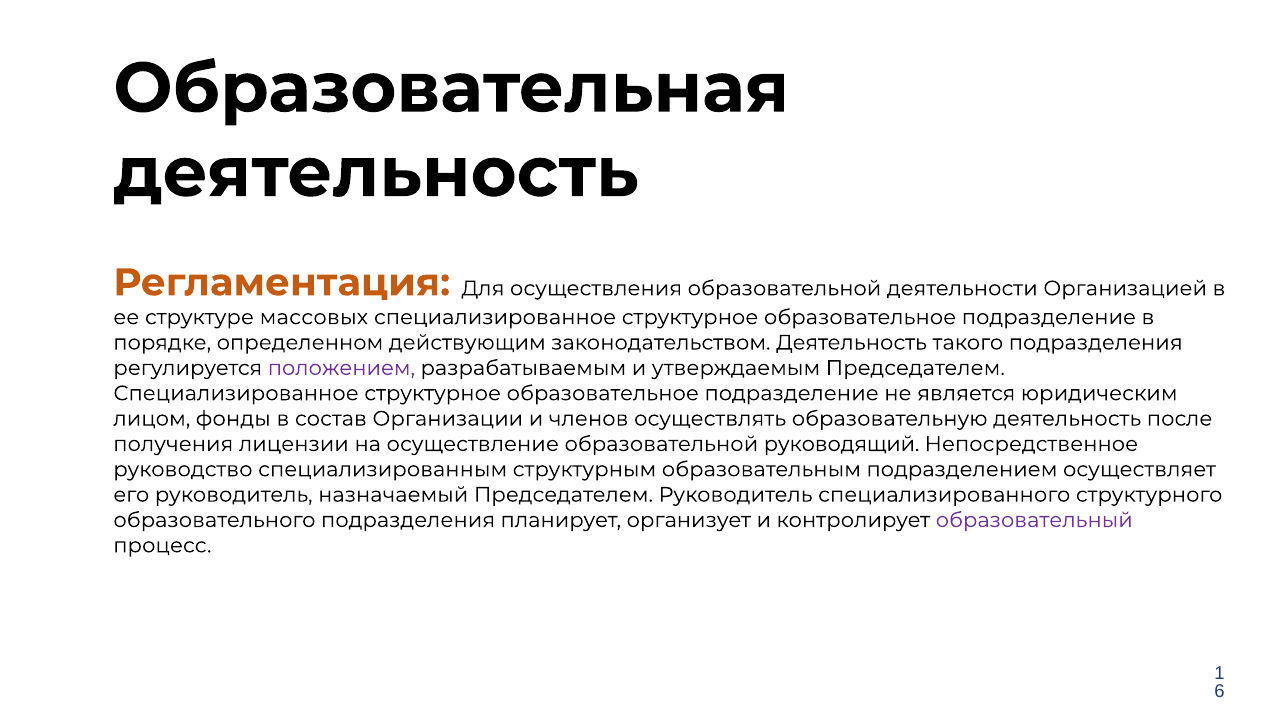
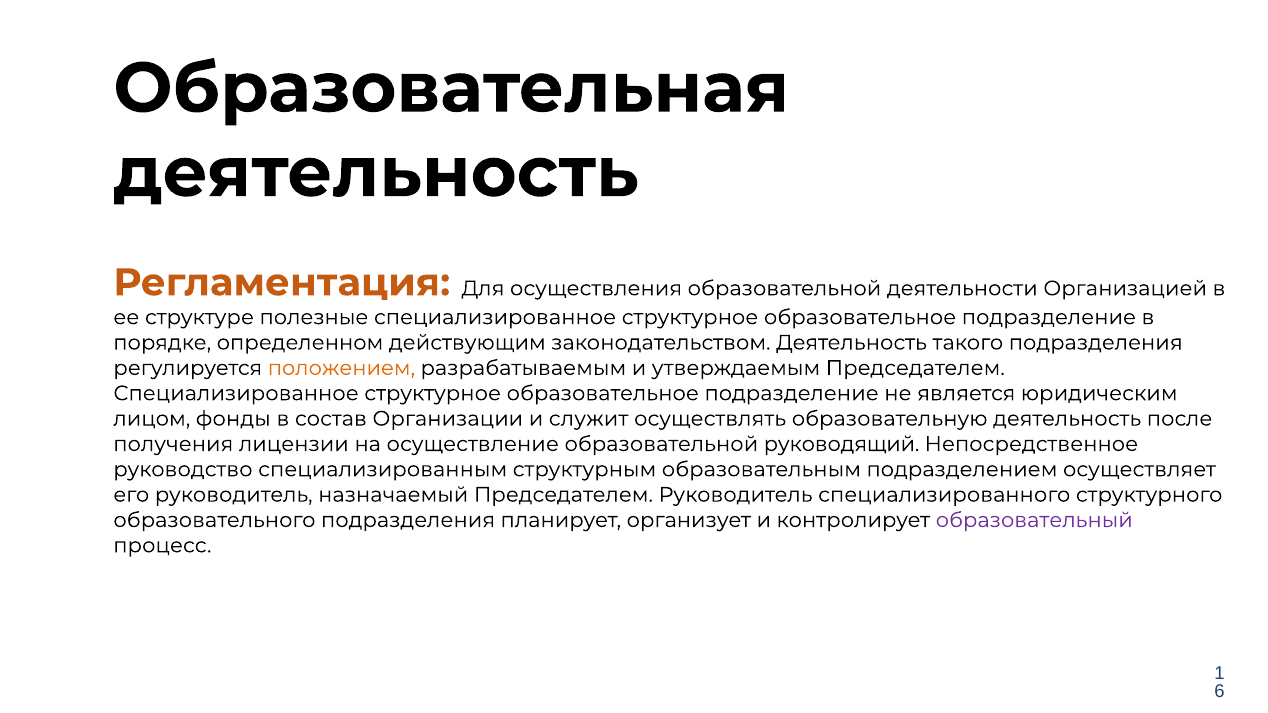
массовых: массовых -> полезные (314, 317)
положением colour: purple -> orange (341, 368)
членов: членов -> служит (589, 419)
